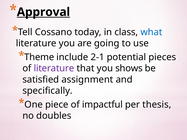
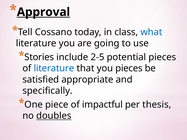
Theme: Theme -> Stories (39, 57)
2-1: 2-1 -> 2-5 (98, 57)
literature colour: purple -> blue (54, 68)
you shows: shows -> pieces (129, 68)
assignment: assignment -> appropriate (87, 80)
doubles underline: none -> present (54, 116)
